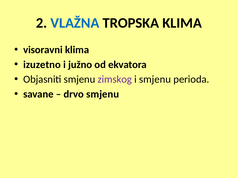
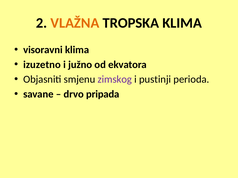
VLAŽNA colour: blue -> orange (75, 23)
i smjenu: smjenu -> pustinji (155, 80)
drvo smjenu: smjenu -> pripada (103, 94)
